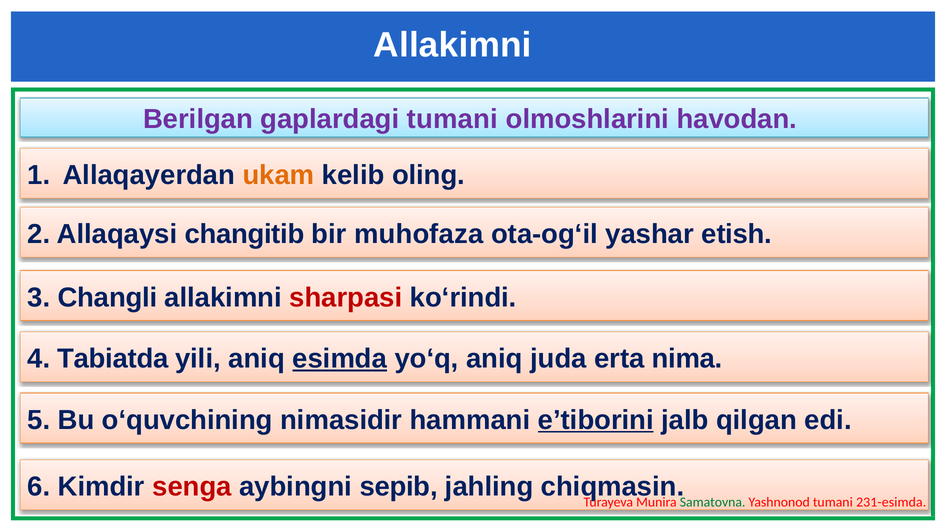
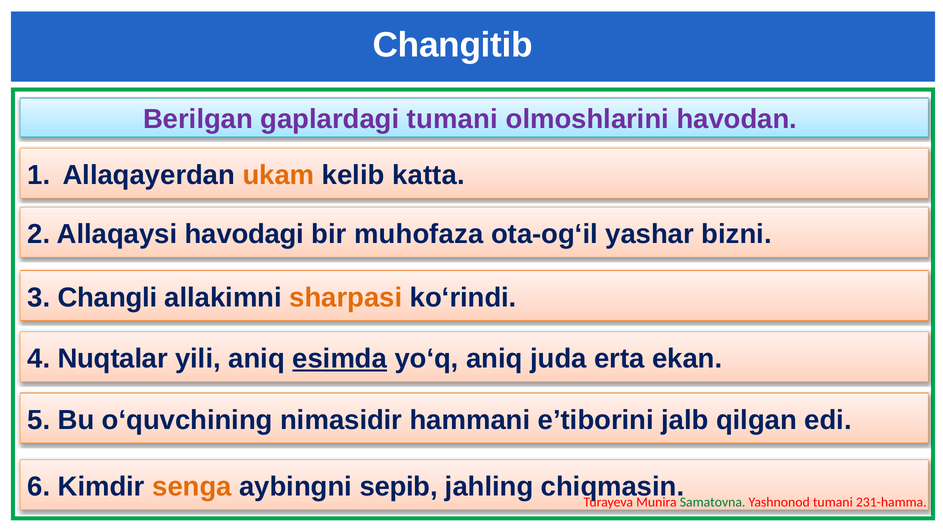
Allakimni: Allakimni -> Changitib (453, 45)
oling: oling -> katta (428, 175)
changitib: changitib -> havodagi (244, 234)
etish: etish -> bizni (737, 234)
sharpasi colour: red -> orange (346, 298)
Tabiatda: Tabiatda -> Nuqtalar (113, 359)
nima: nima -> ekan (687, 359)
e’tiborini underline: present -> none (596, 420)
senga colour: red -> orange (192, 487)
231-esimda: 231-esimda -> 231-hamma (891, 503)
